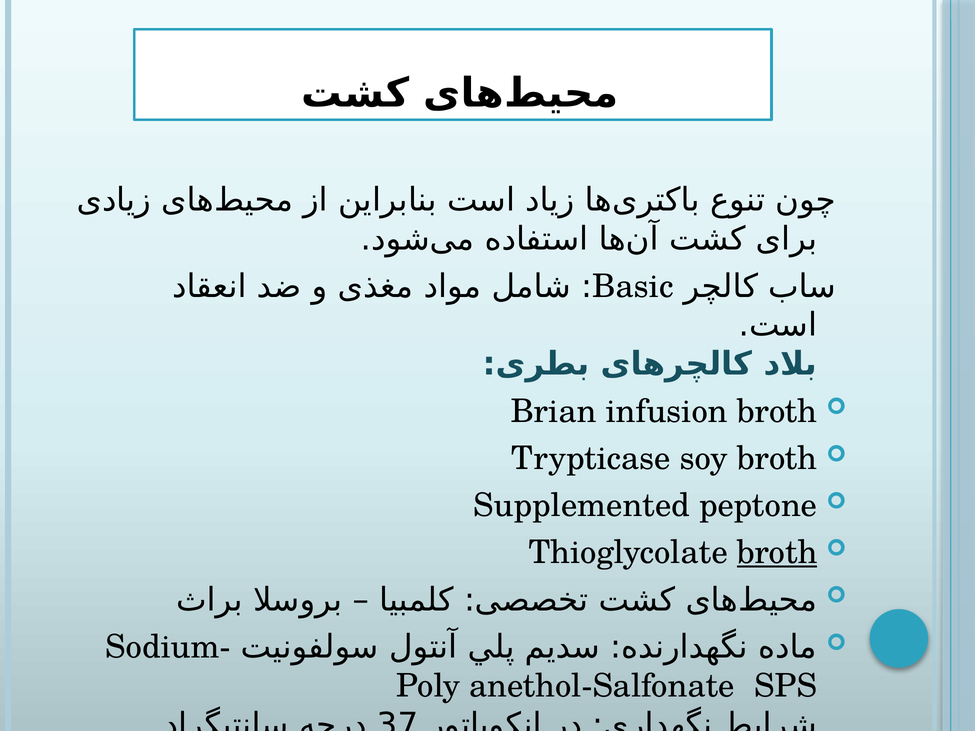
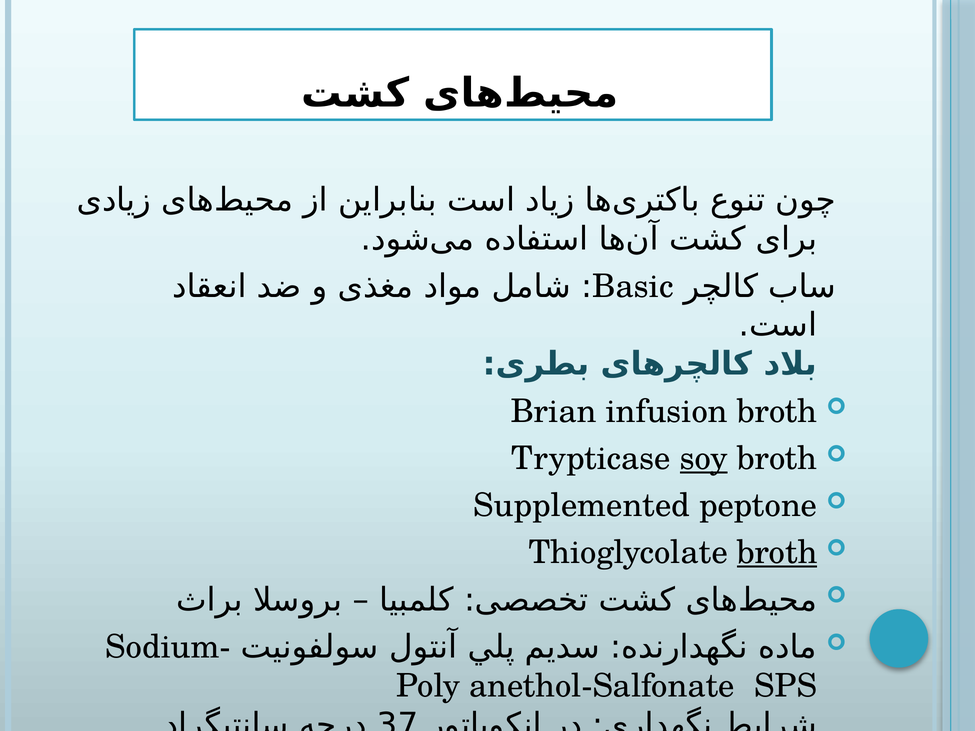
soy underline: none -> present (704, 459)
